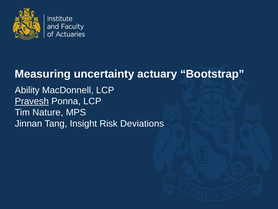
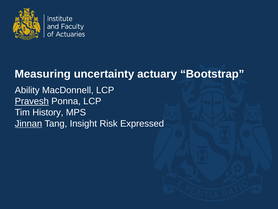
Nature: Nature -> History (48, 112)
Jinnan underline: none -> present (28, 123)
Deviations: Deviations -> Expressed (142, 123)
